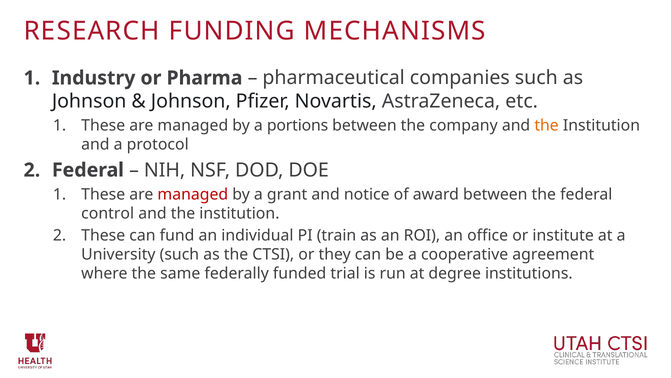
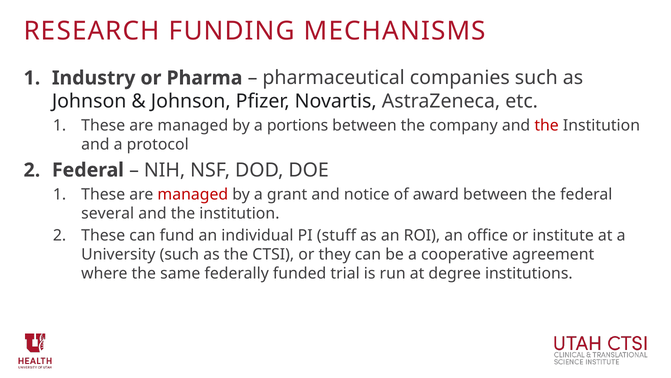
the colour: orange -> red (547, 125)
control: control -> several (108, 213)
train: train -> stuff (336, 235)
